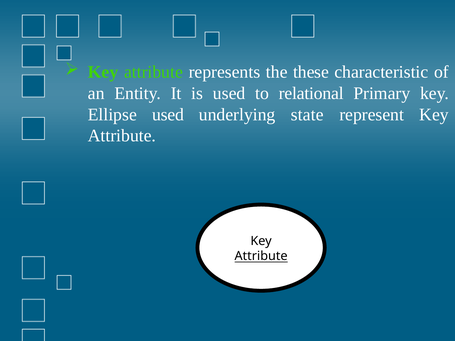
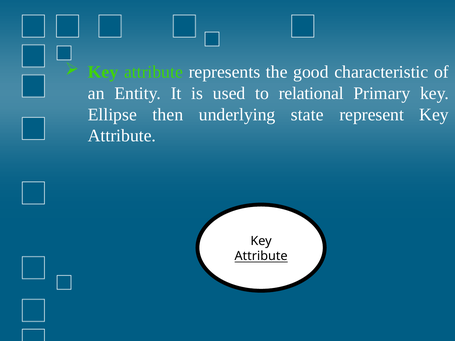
these: these -> good (311, 72)
Ellipse used: used -> then (168, 115)
